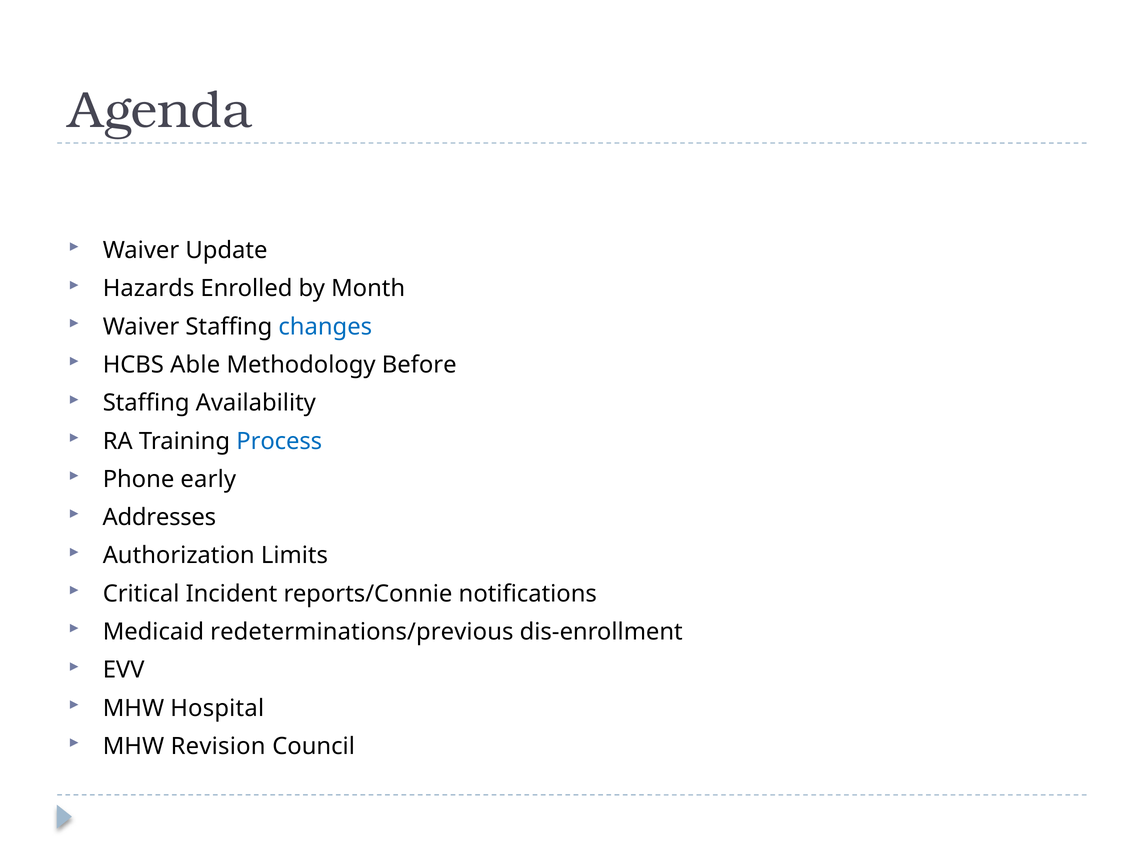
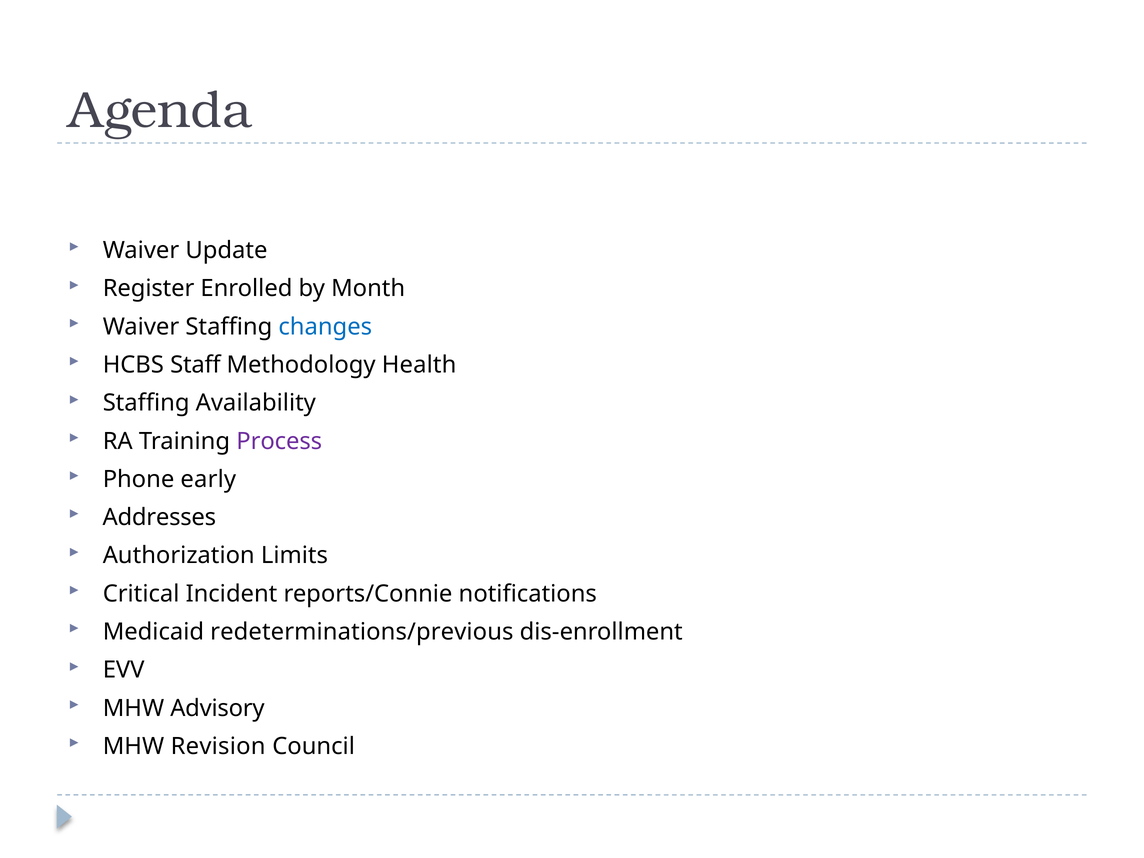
Hazards: Hazards -> Register (149, 289)
Able: Able -> Staff (195, 365)
Before: Before -> Health (419, 365)
Process colour: blue -> purple (279, 441)
Hospital: Hospital -> Advisory (217, 708)
